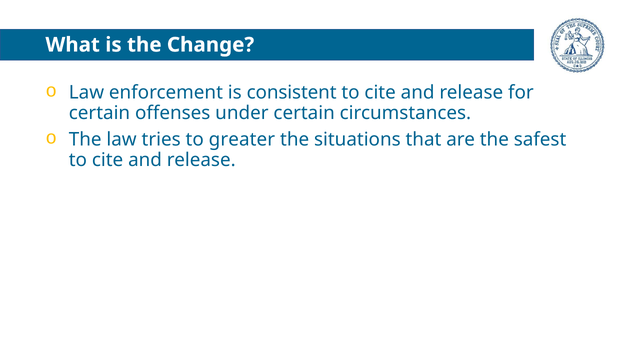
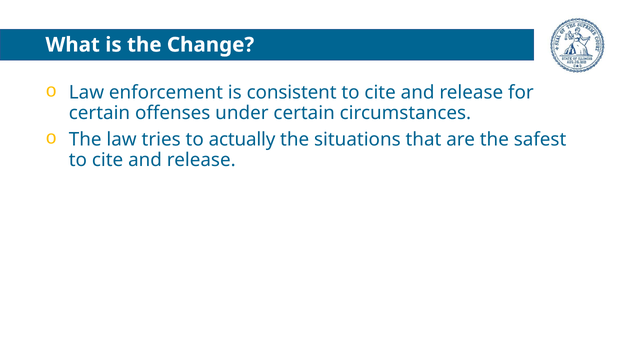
greater: greater -> actually (242, 140)
